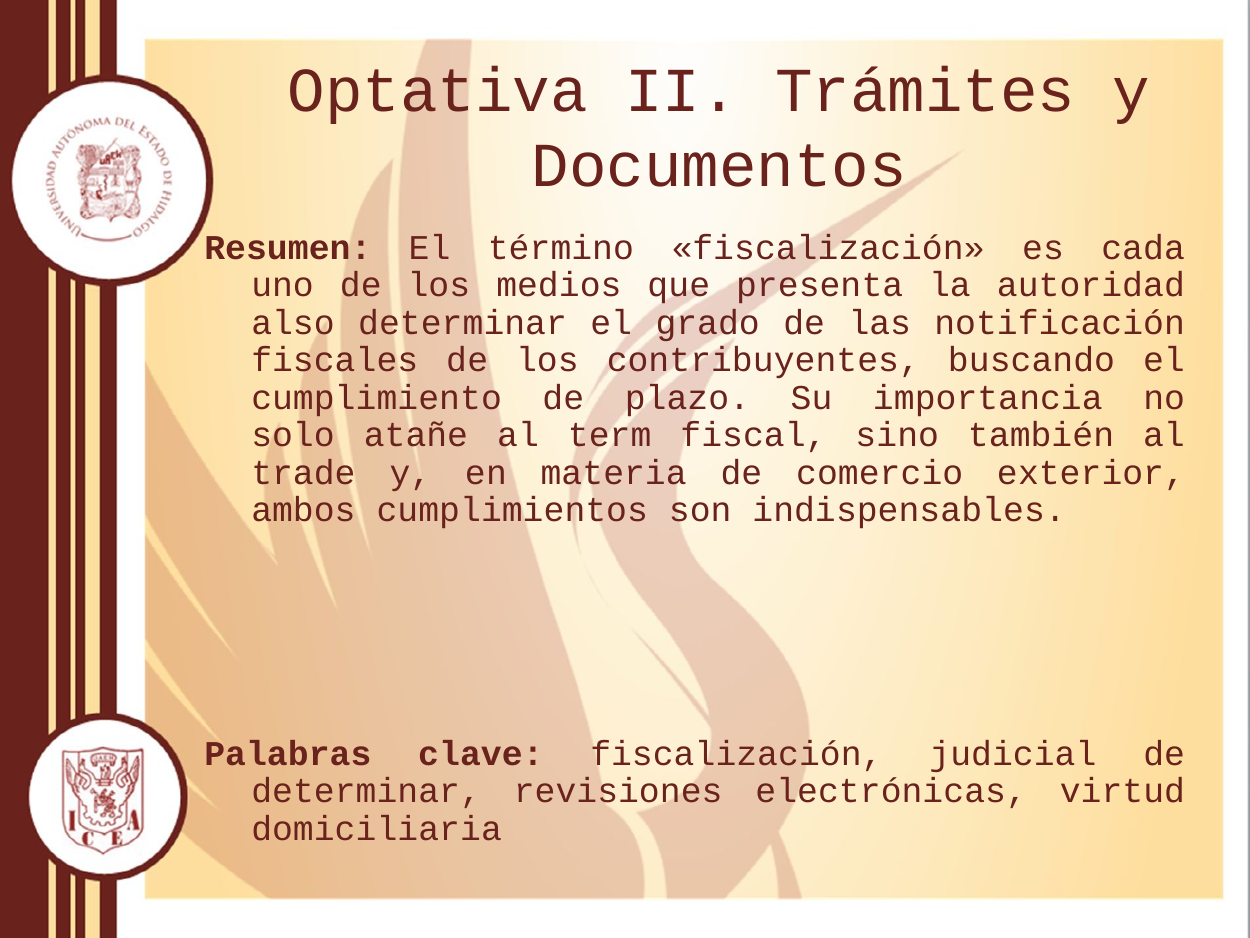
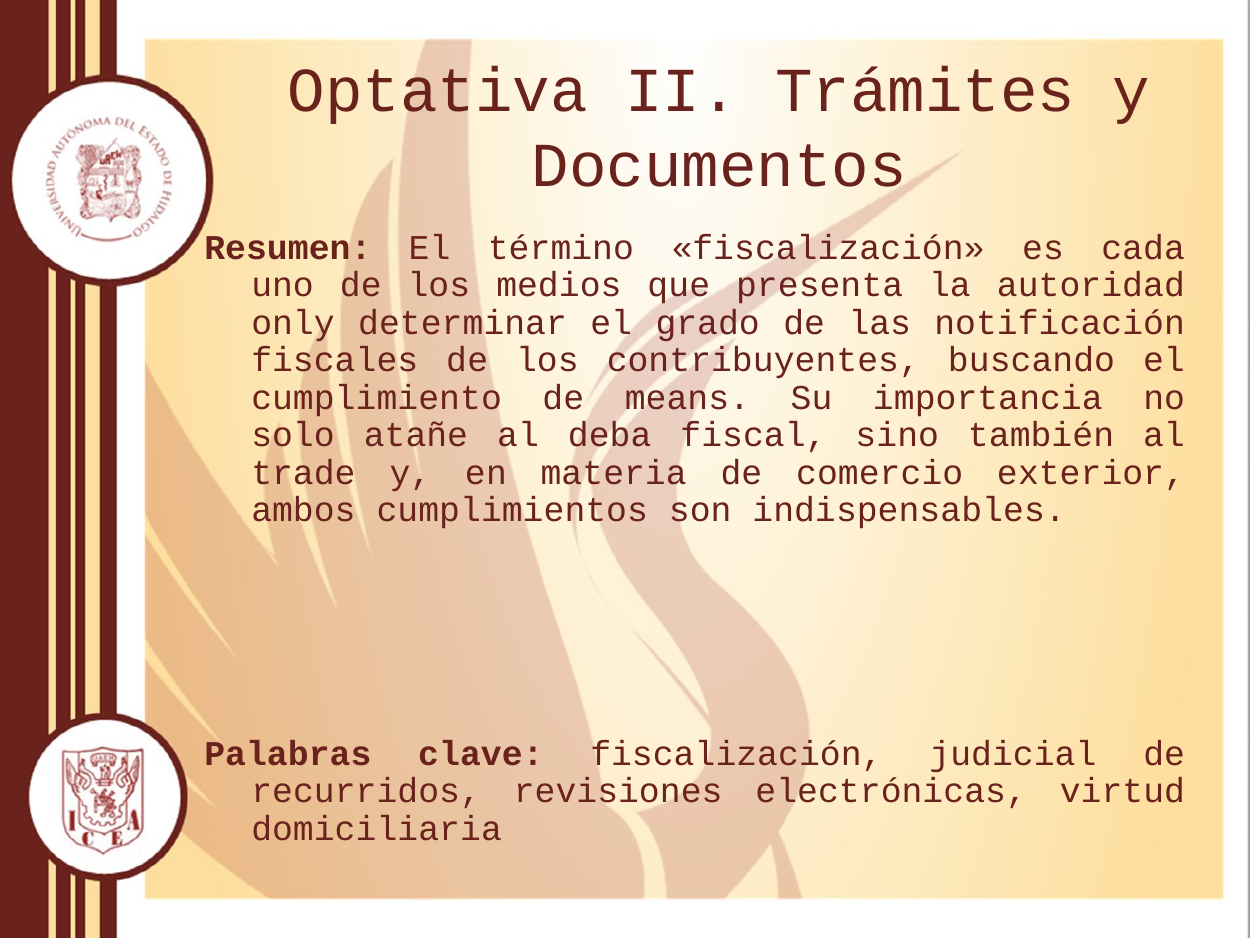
also: also -> only (293, 322)
plazo: plazo -> means (687, 397)
term: term -> deba (610, 435)
determinar: determinar -> recurridos (366, 791)
